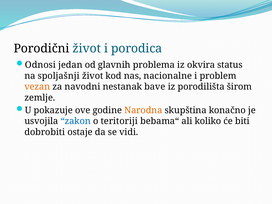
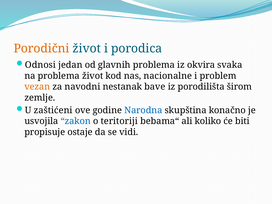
Porodični colour: black -> orange (42, 49)
status: status -> svaka (230, 65)
na spoljašnji: spoljašnji -> problema (59, 76)
pokazuje: pokazuje -> zaštićeni (53, 110)
Narodna colour: orange -> blue (143, 110)
dobrobiti: dobrobiti -> propisuje (45, 132)
